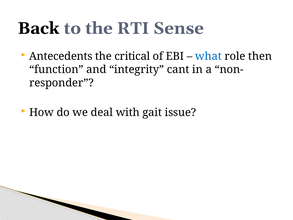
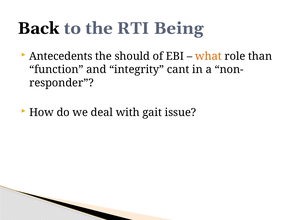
Sense: Sense -> Being (179, 28)
critical: critical -> should (132, 56)
what colour: blue -> orange (208, 56)
then: then -> than (260, 56)
